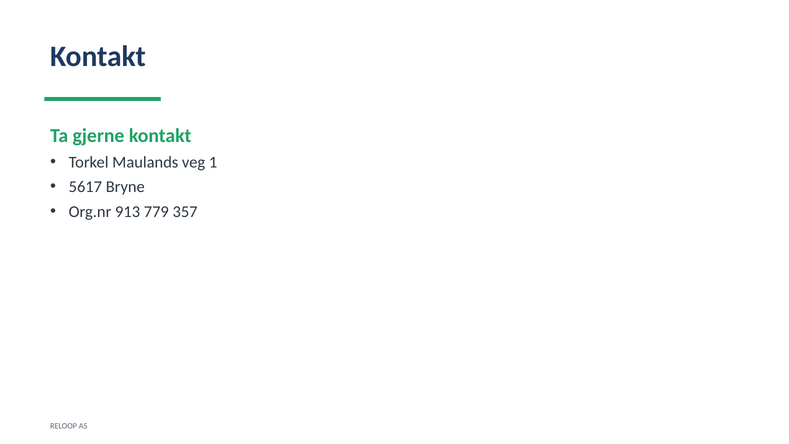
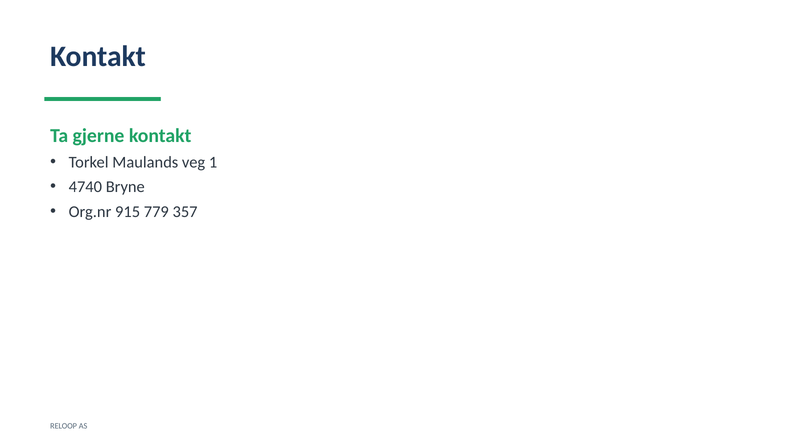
5617: 5617 -> 4740 (85, 187)
913: 913 -> 915 (128, 212)
